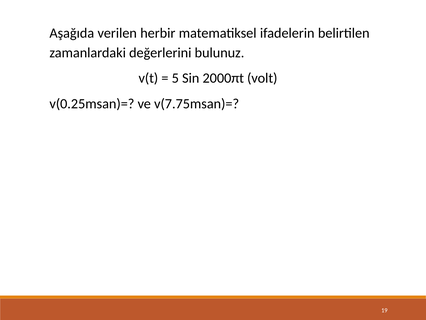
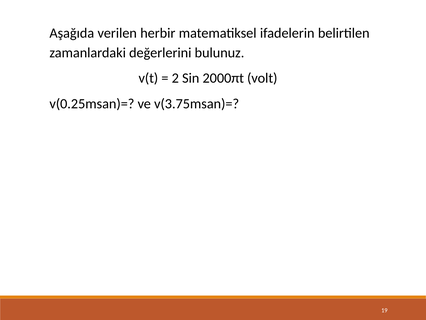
5: 5 -> 2 (175, 78)
v(7.75msan)=: v(7.75msan)= -> v(3.75msan)= (197, 104)
